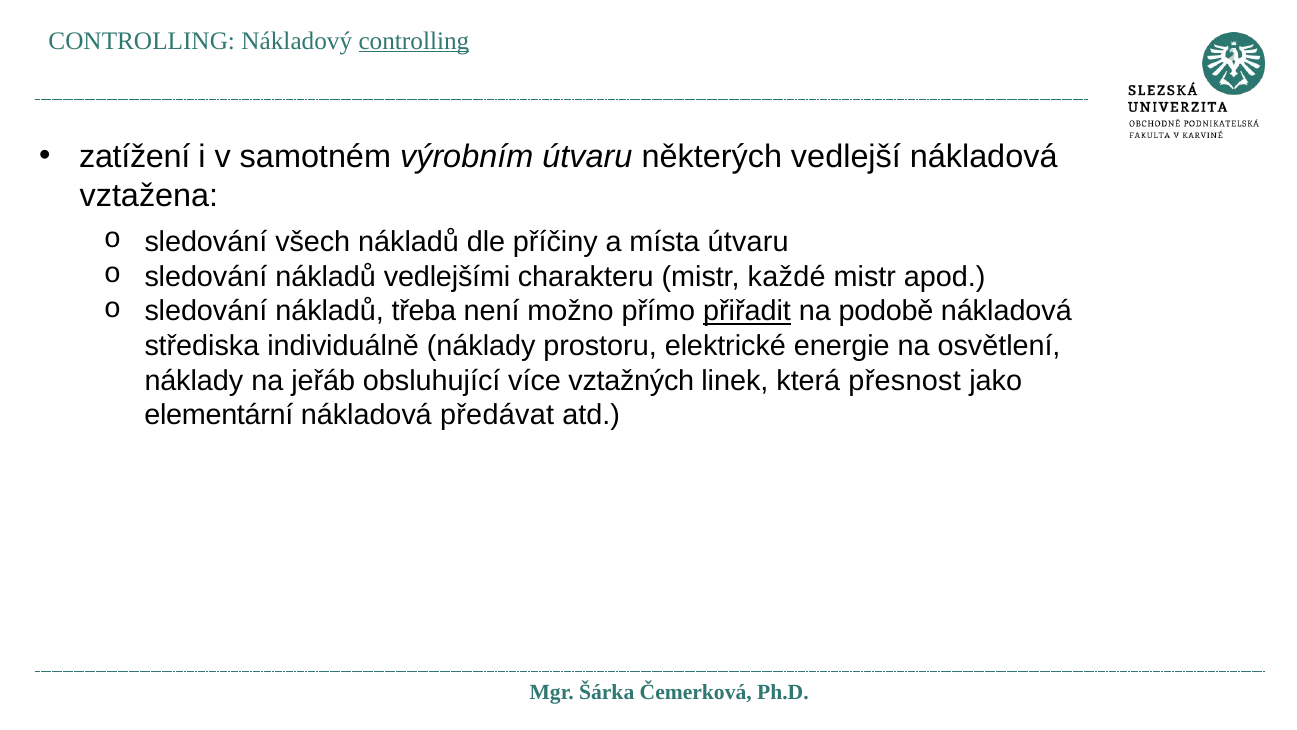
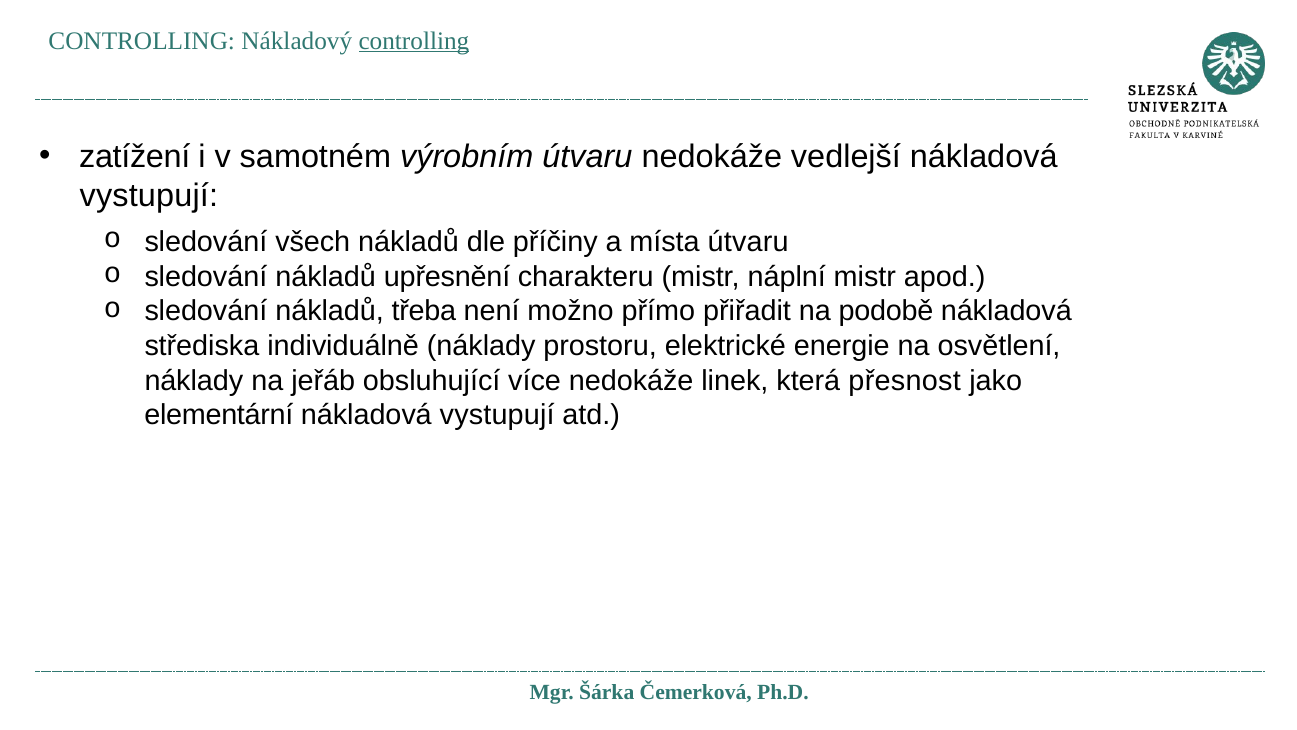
útvaru některých: některých -> nedokáže (712, 157)
vztažena: vztažena -> vystupují (149, 196)
vedlejšími: vedlejšími -> upřesnění (447, 277)
každé: každé -> náplní (787, 277)
přiřadit underline: present -> none (747, 311)
více vztažných: vztažných -> nedokáže (631, 380)
předávat: předávat -> vystupují (497, 415)
